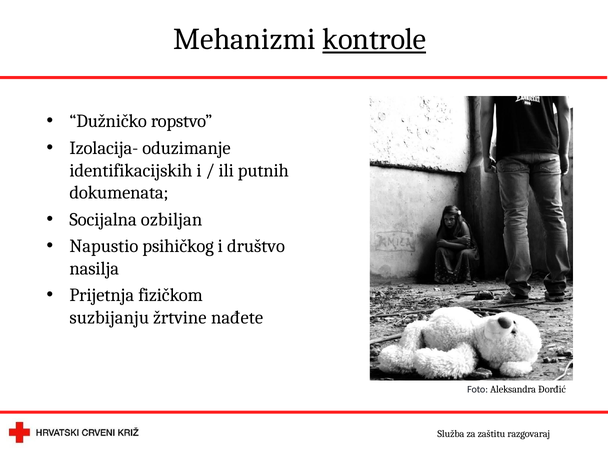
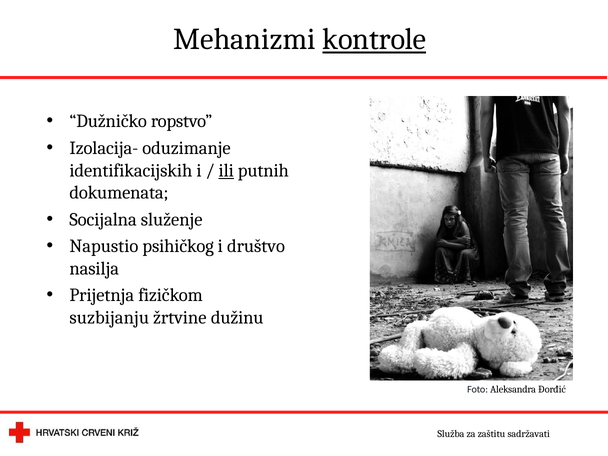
ili underline: none -> present (226, 170)
ozbiljan: ozbiljan -> služenje (172, 219)
nađete: nađete -> dužinu (237, 318)
razgovaraj: razgovaraj -> sadržavati (529, 434)
